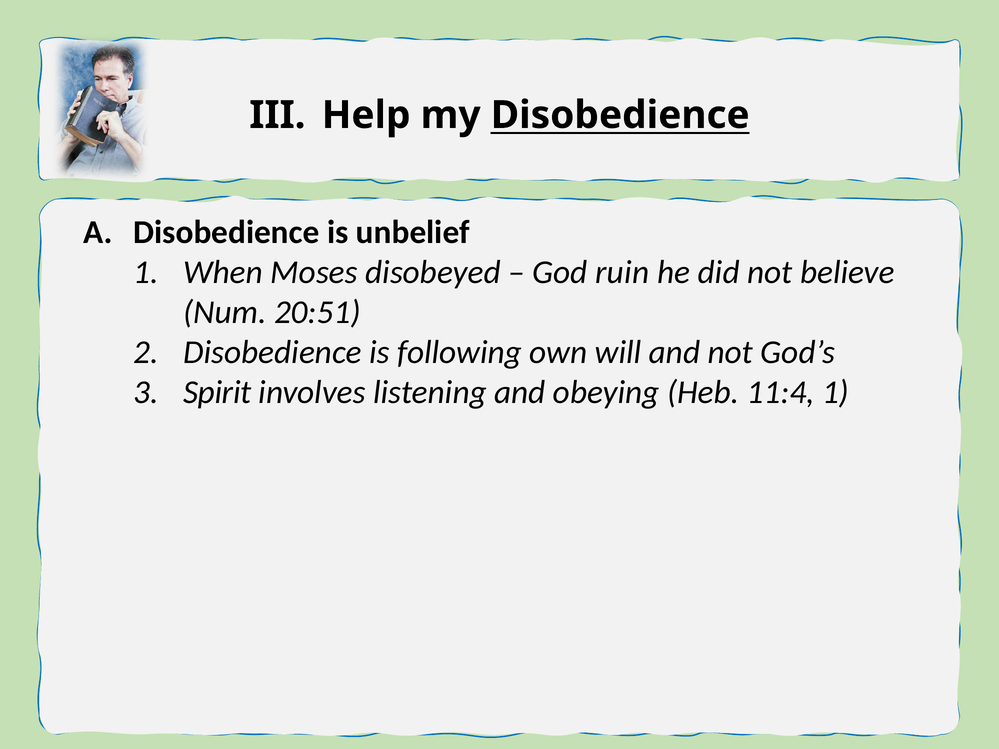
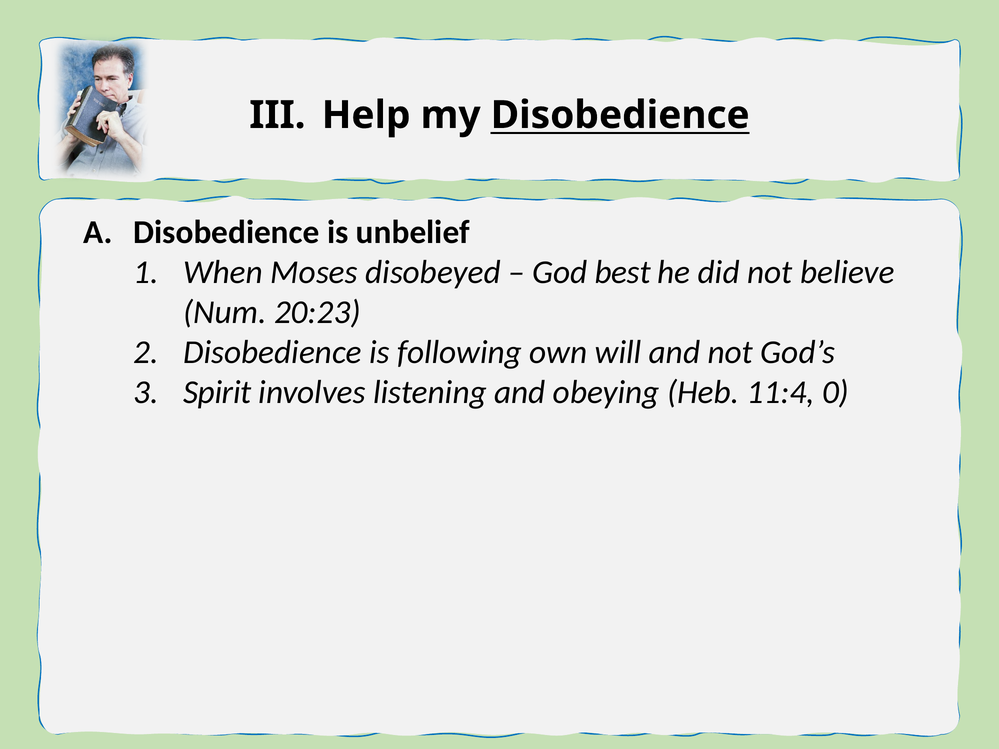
ruin: ruin -> best (623, 272)
20:51: 20:51 -> 20:23 (317, 312)
11:4 1: 1 -> 0 (836, 392)
